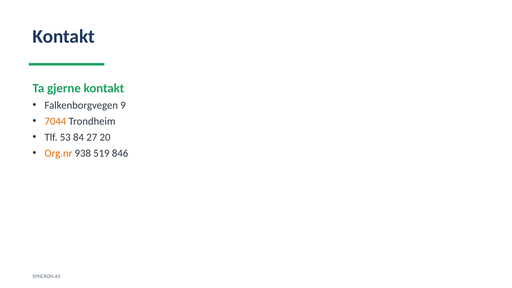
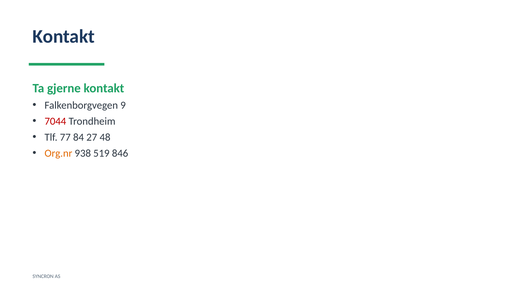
7044 colour: orange -> red (55, 121)
53: 53 -> 77 (65, 137)
20: 20 -> 48 (105, 137)
